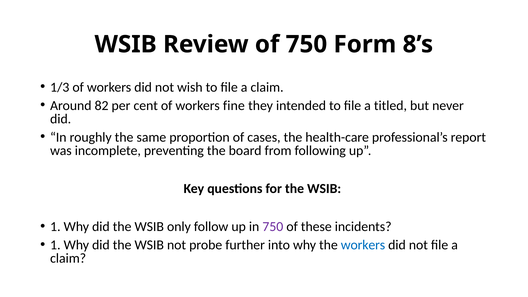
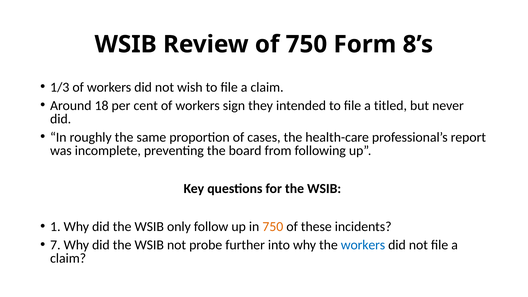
82: 82 -> 18 (102, 105)
fine: fine -> sign (234, 105)
750 colour: purple -> orange (273, 227)
1: 1 -> 7 (55, 245)
